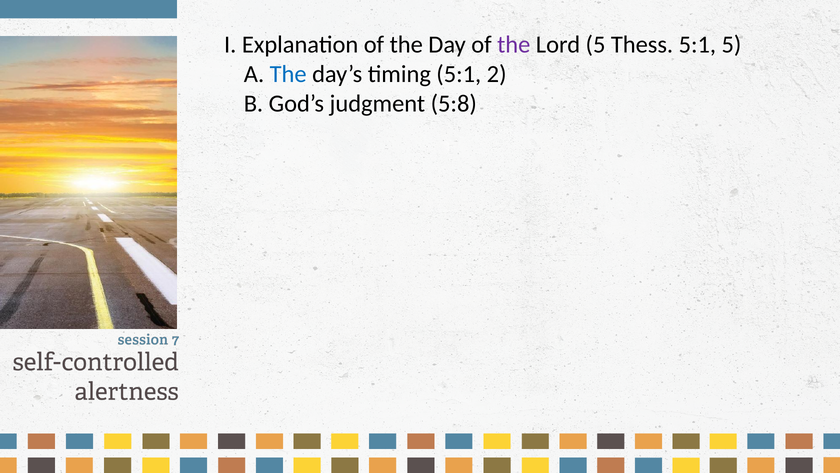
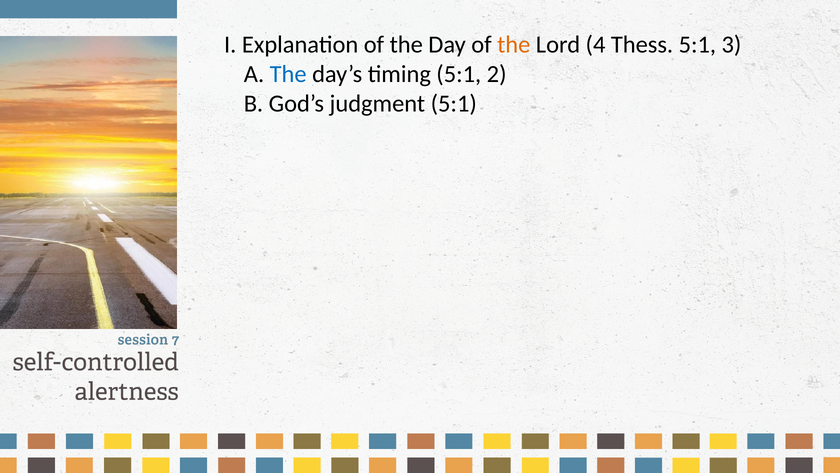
the colour: purple -> orange (514, 45)
Lord 5: 5 -> 4 (596, 45)
5:1 5: 5 -> 3 (732, 45)
judgment 5:8: 5:8 -> 5:1 (454, 104)
